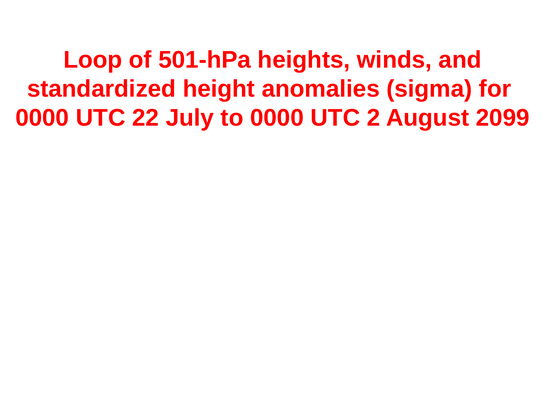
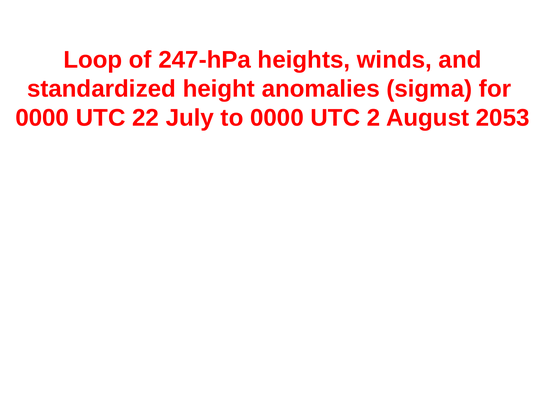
501-hPa: 501-hPa -> 247-hPa (205, 60)
2099: 2099 -> 2053 (503, 118)
